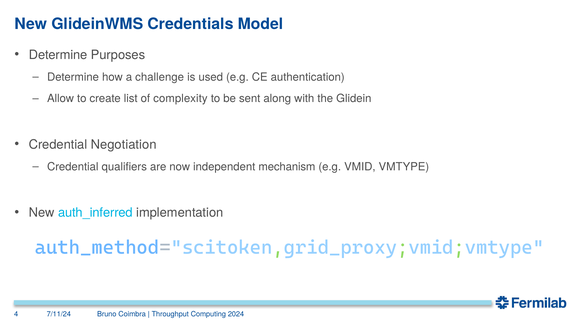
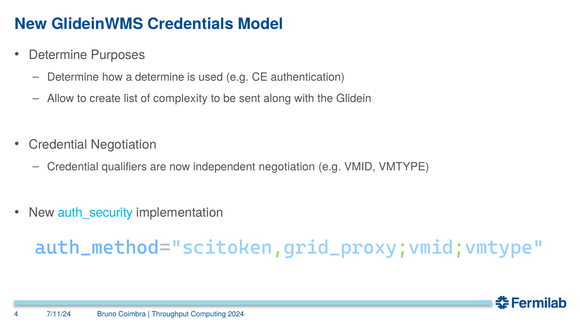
a challenge: challenge -> determine (160, 77)
independent mechanism: mechanism -> negotiation (287, 167)
auth_inferred: auth_inferred -> auth_security (95, 213)
